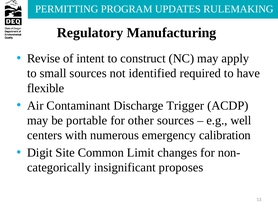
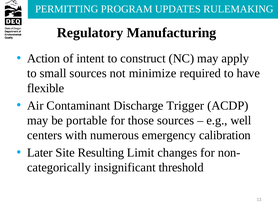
Revise: Revise -> Action (44, 58)
identified: identified -> minimize (153, 73)
other: other -> those (141, 120)
Digit: Digit -> Later (40, 152)
Common: Common -> Resulting (101, 152)
proposes: proposes -> threshold (181, 167)
